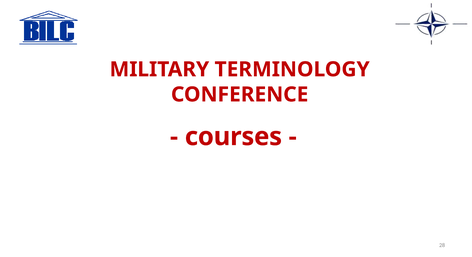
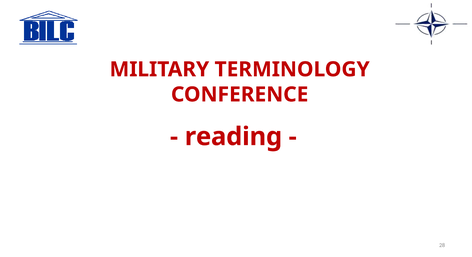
courses: courses -> reading (233, 137)
